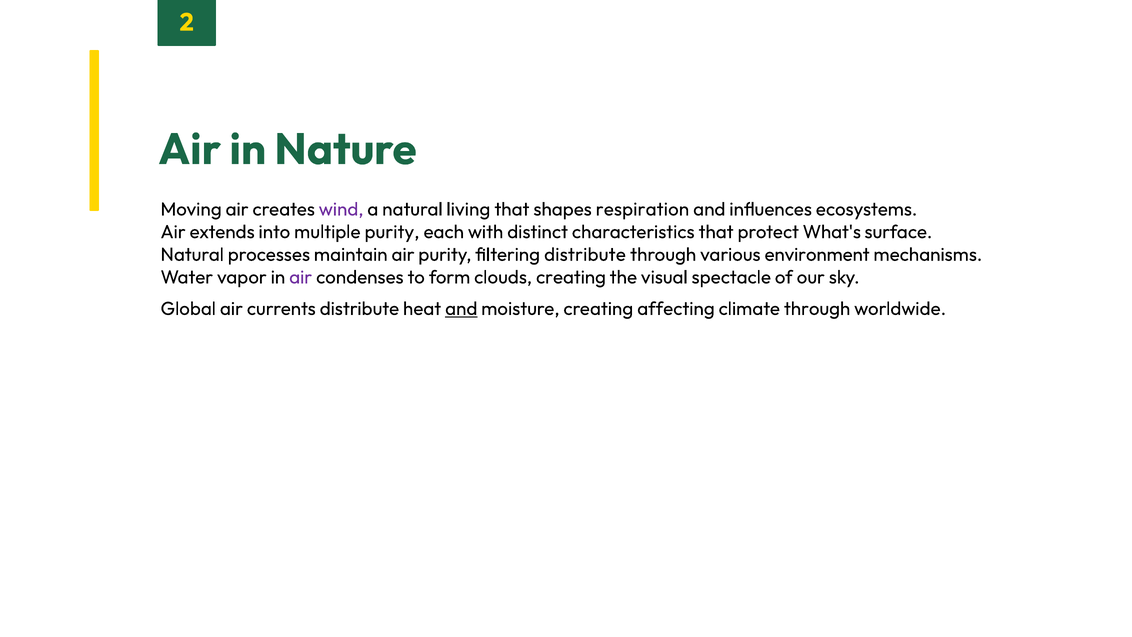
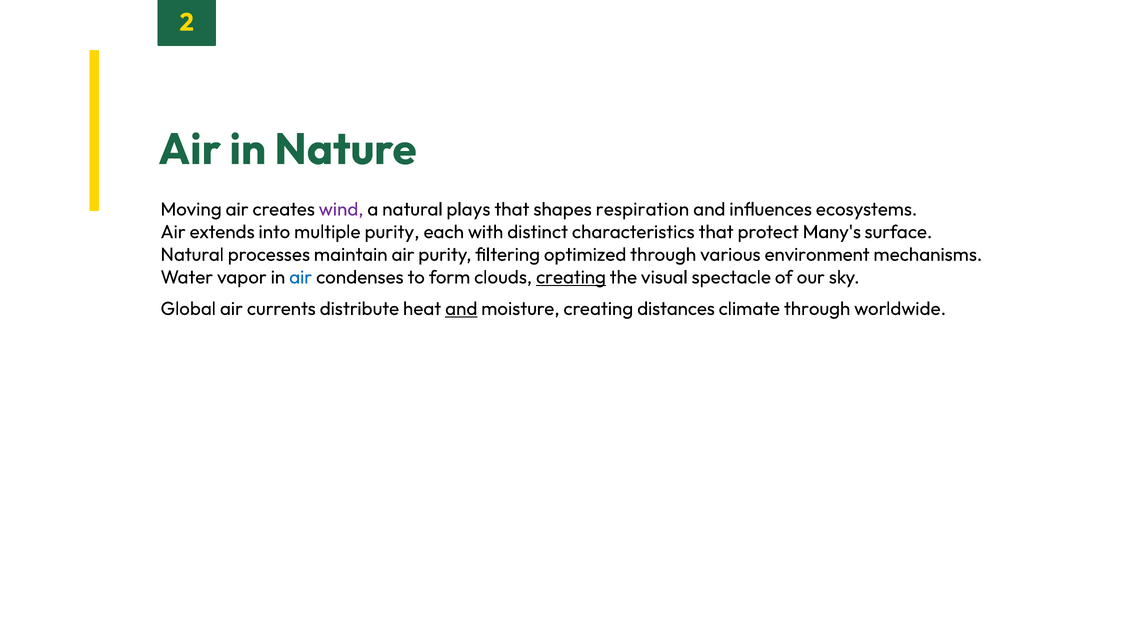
living: living -> plays (468, 209)
What's: What's -> Many's (832, 232)
filtering distribute: distribute -> optimized (585, 254)
air colour: purple -> blue (301, 277)
creating underline: none -> present (571, 277)
affecting: affecting -> distances (676, 309)
